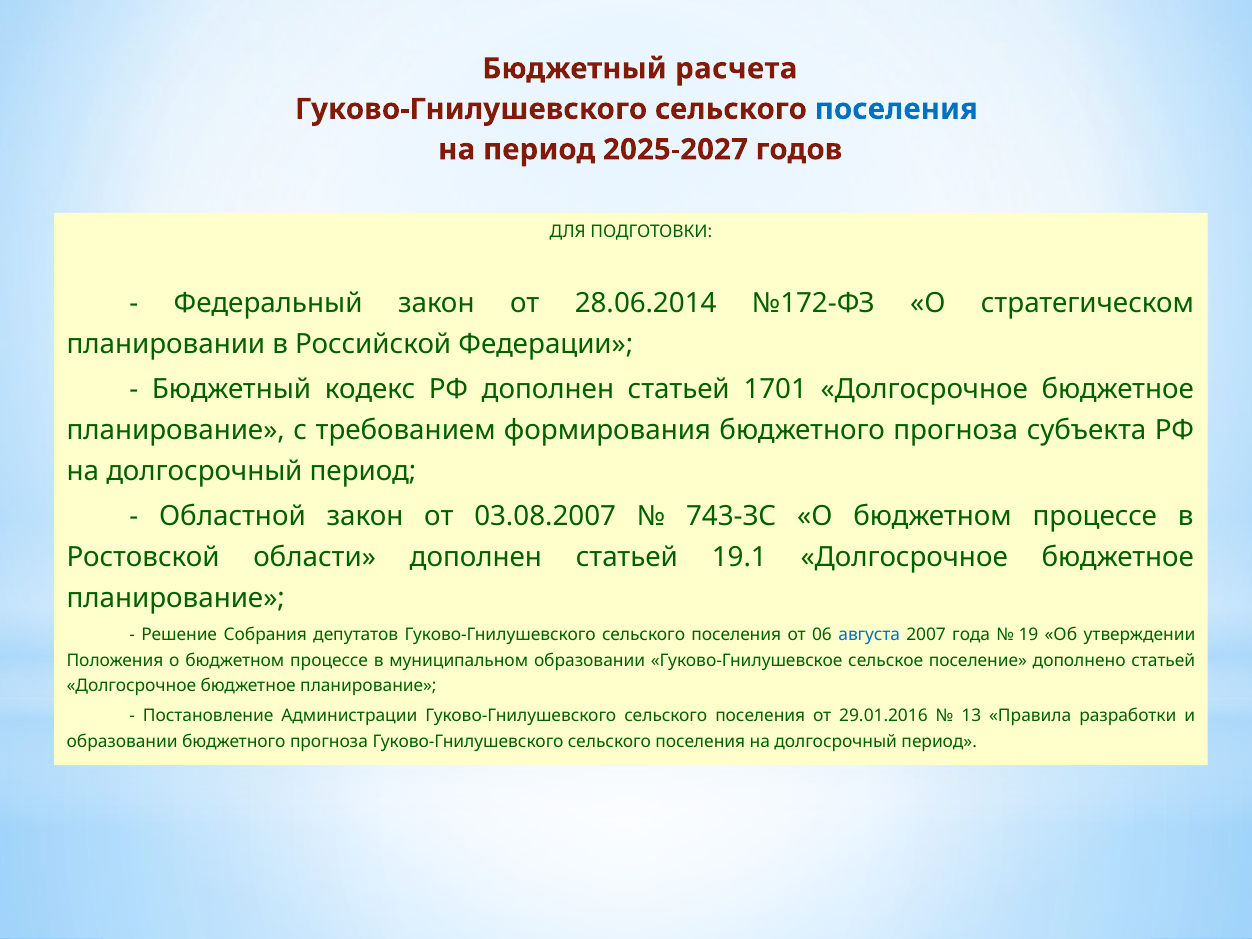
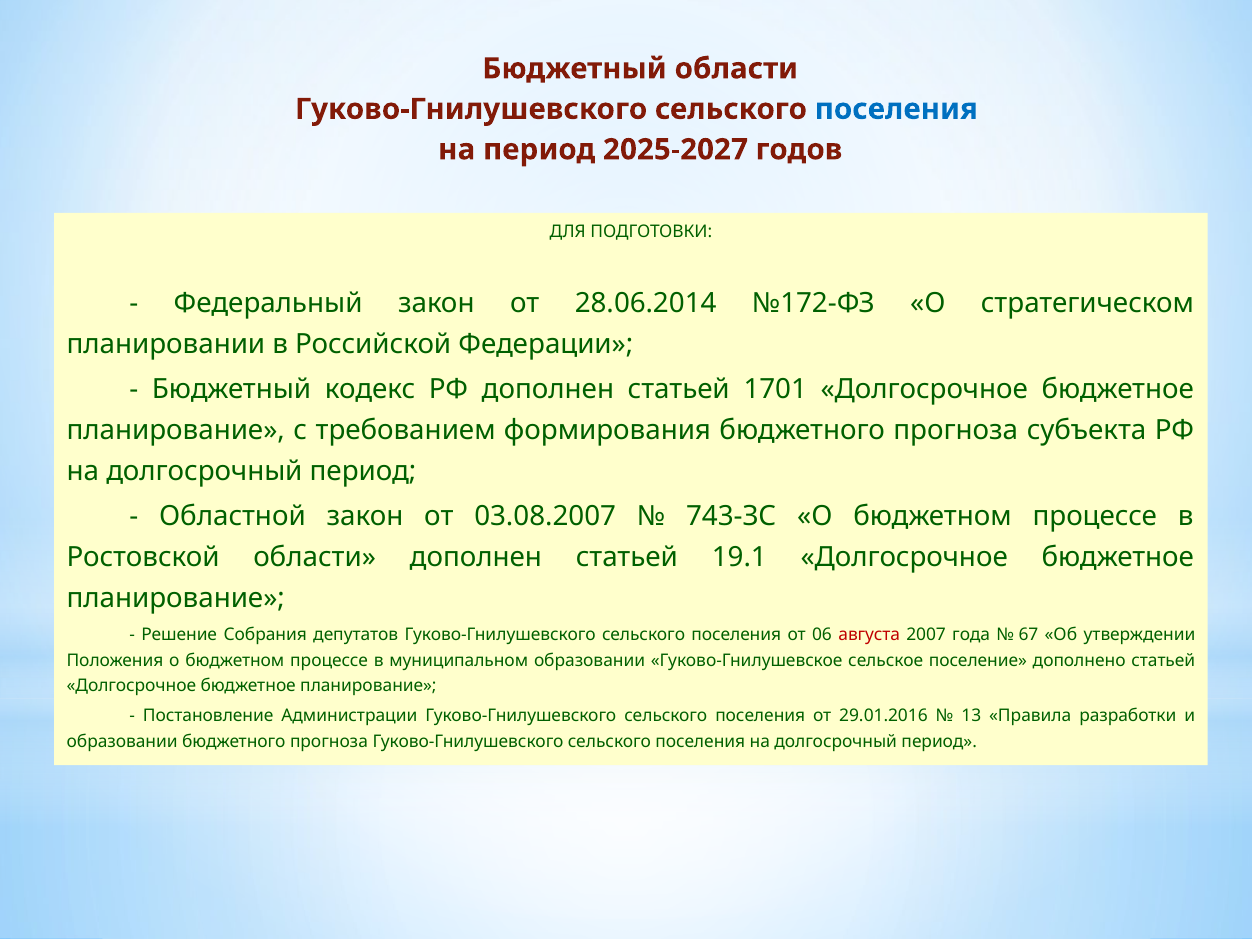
Бюджетный расчета: расчета -> области (736, 69)
августа colour: blue -> red (869, 635)
19: 19 -> 67 (1029, 635)
